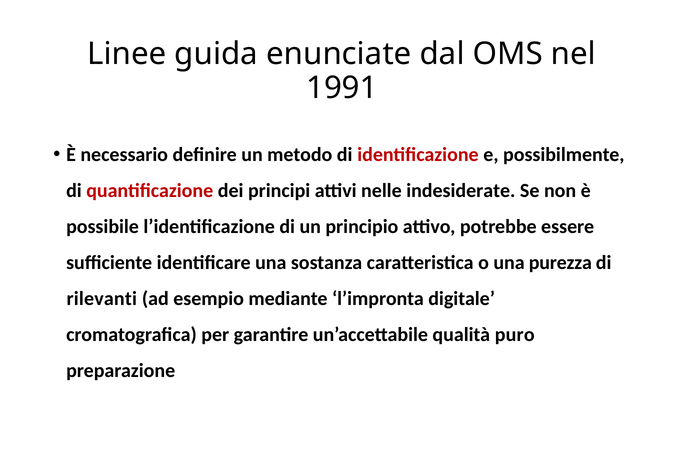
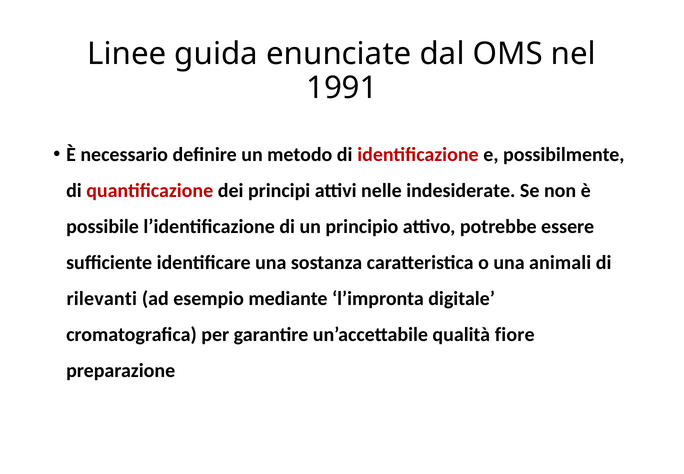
purezza: purezza -> animali (560, 262)
puro: puro -> fiore (515, 334)
